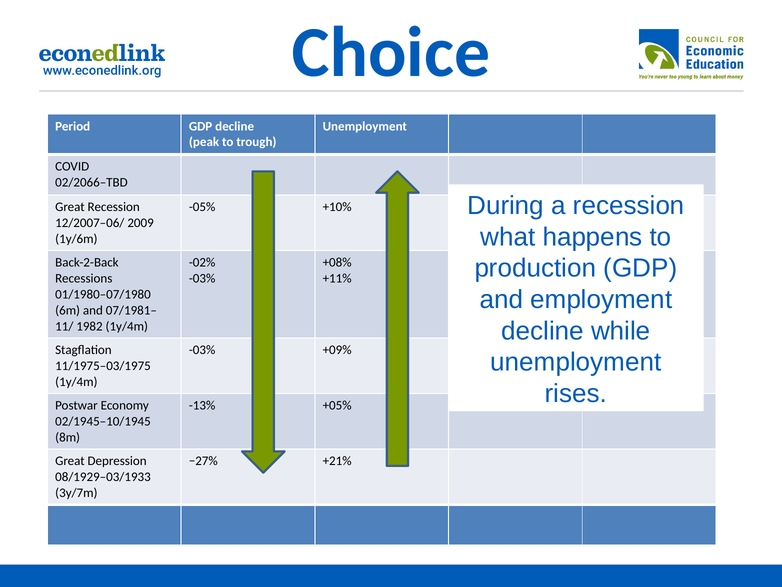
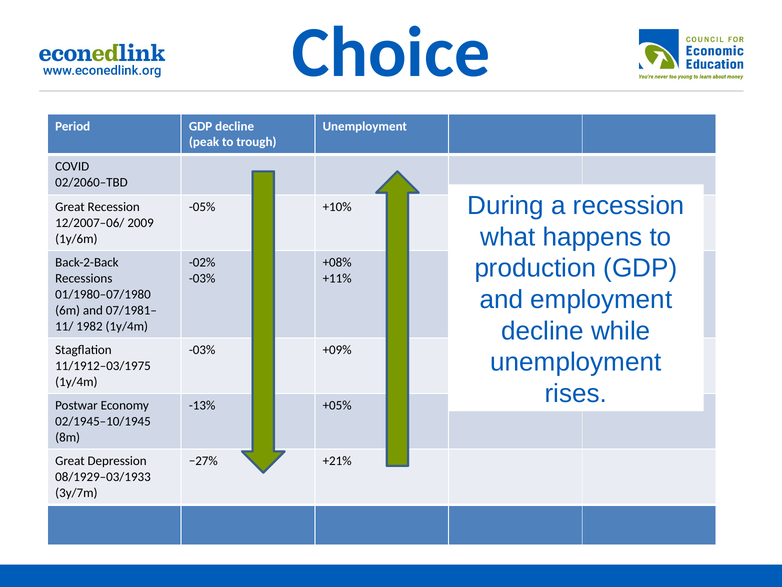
02/2066–TBD: 02/2066–TBD -> 02/2060–TBD (91, 182)
11/1975–03/1975: 11/1975–03/1975 -> 11/1912–03/1975 (103, 366)
